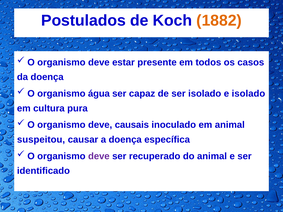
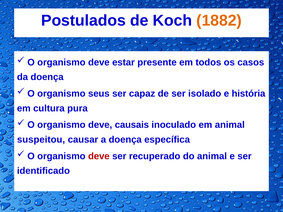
água: água -> seus (99, 94)
e isolado: isolado -> história (249, 94)
deve colour: purple -> red (99, 156)
